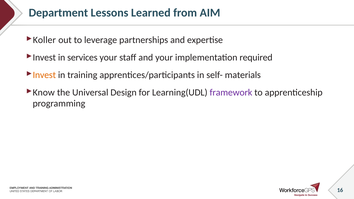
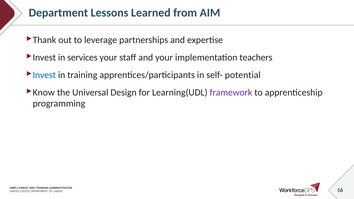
Koller: Koller -> Thank (44, 40)
required: required -> teachers (256, 57)
Invest colour: orange -> blue (44, 75)
materials: materials -> potential (243, 75)
